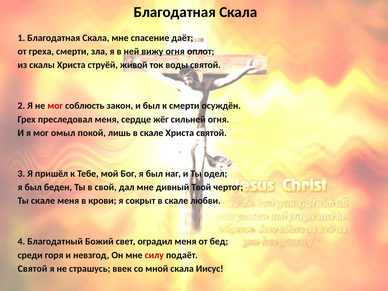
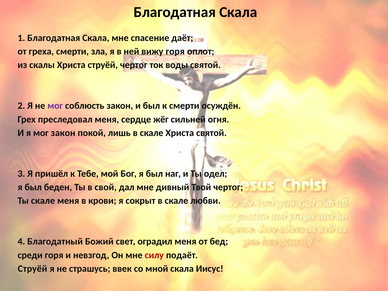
вижу огня: огня -> горя (175, 51)
струёй живой: живой -> чертог (134, 65)
мог colour: red -> purple (55, 106)
мог омыл: омыл -> закон (63, 133)
Святой: Святой -> Струёй (33, 269)
